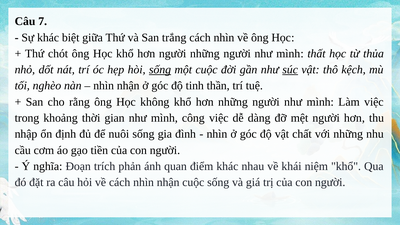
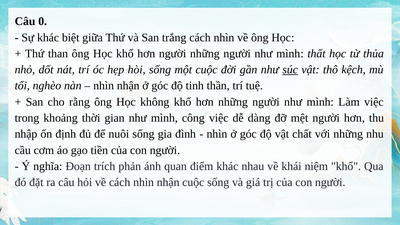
7: 7 -> 0 (43, 21)
chót: chót -> than (58, 54)
sống underline: present -> none (160, 70)
